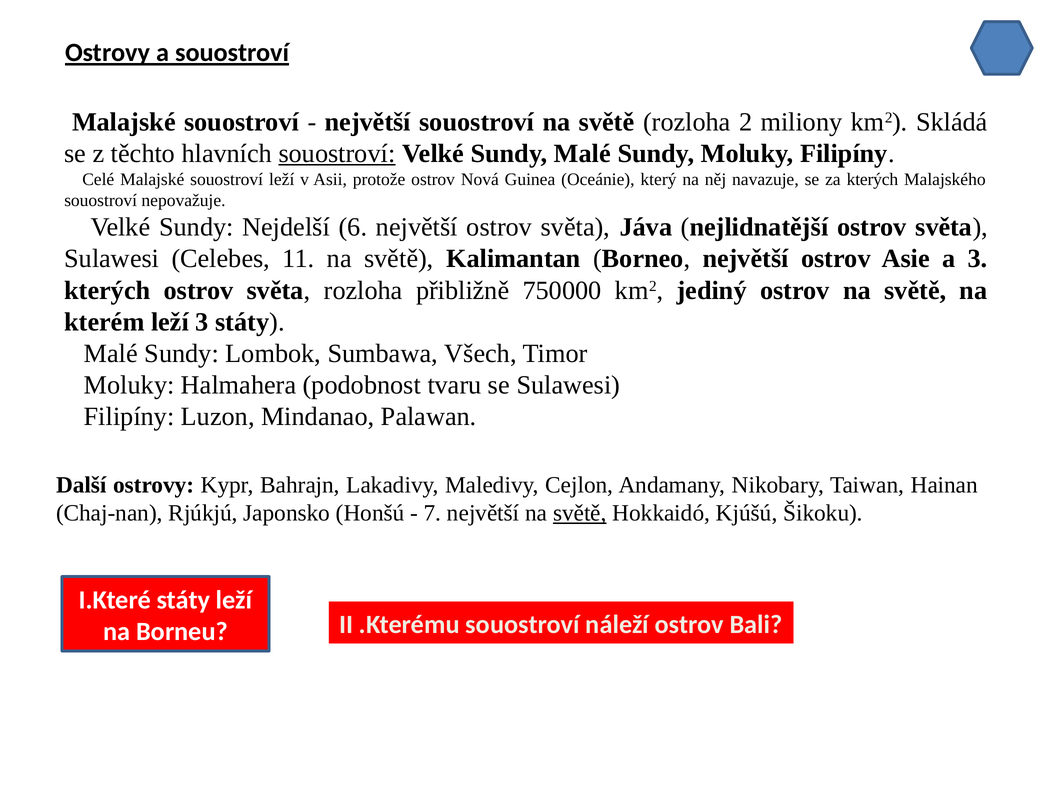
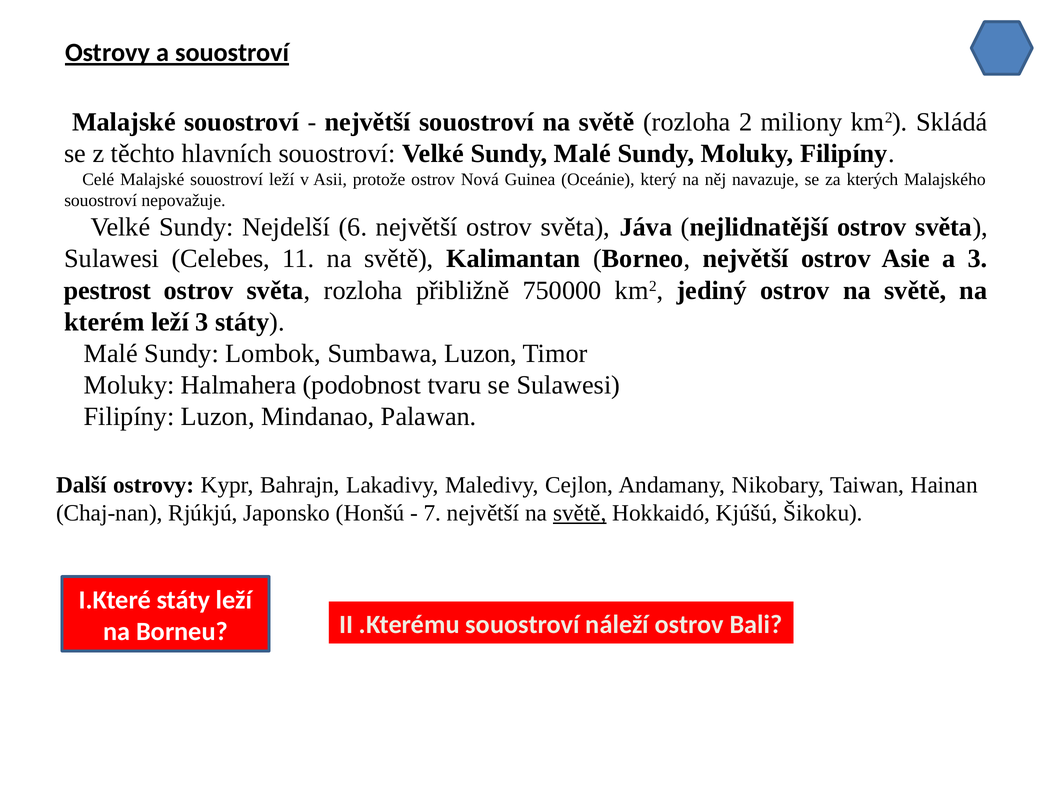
souostroví underline: present -> none (337, 154)
kterých: kterých -> pestrost (107, 290)
Sumbawa Všech: Všech -> Luzon (481, 353)
